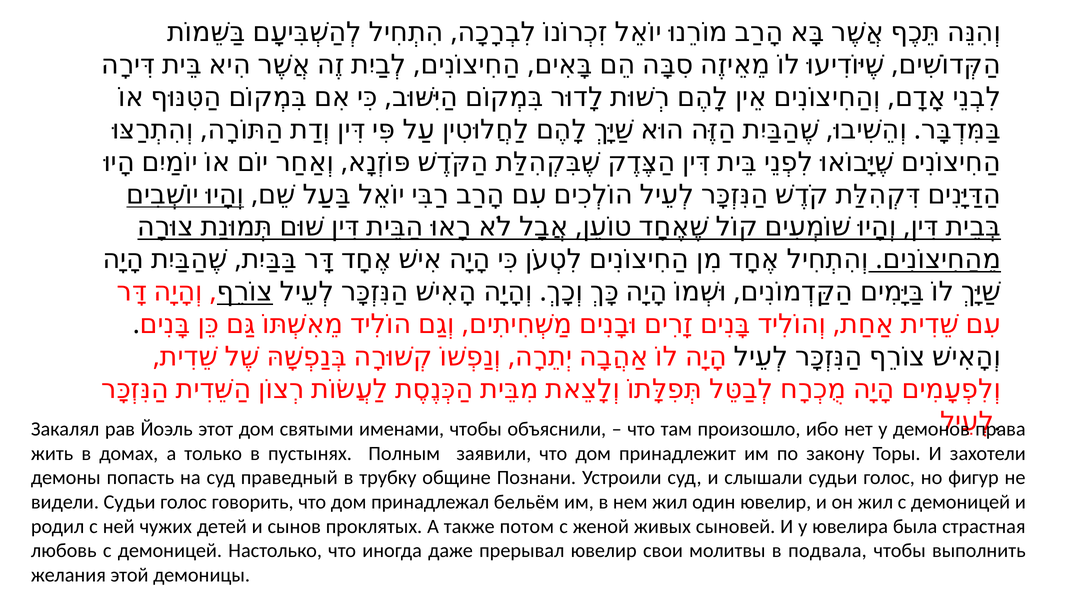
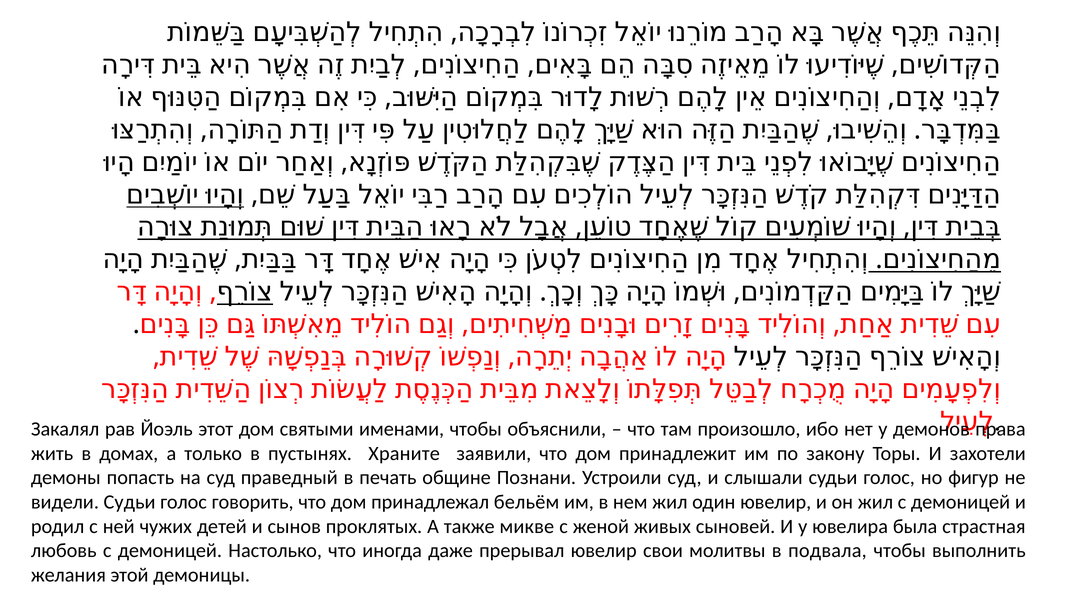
Полным: Полным -> Храните (404, 454)
трубку: трубку -> печать (388, 478)
потом: потом -> микве (527, 527)
